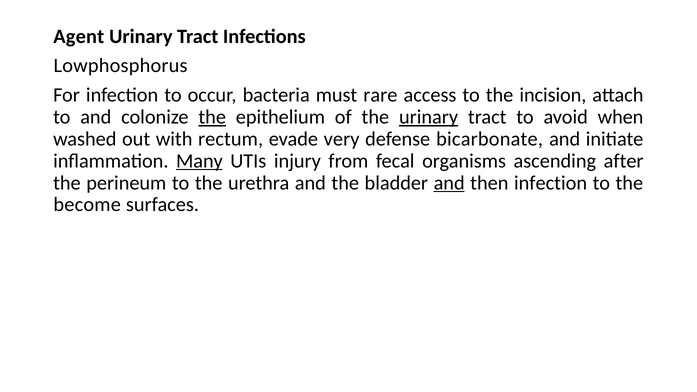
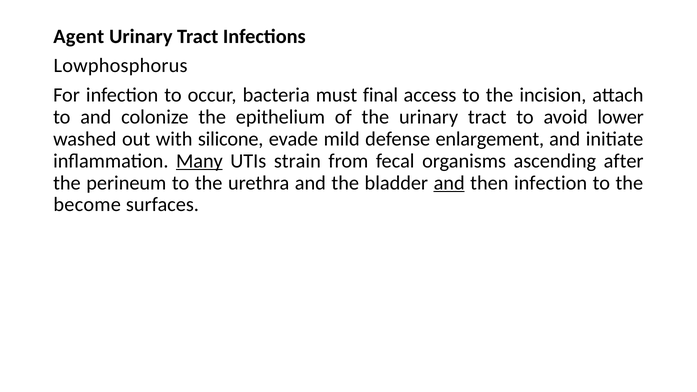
rare: rare -> final (380, 95)
the underline: present -> none (212, 117)
urinary underline: present -> none (429, 117)
when: when -> lower (621, 117)
rectum: rectum -> silicone (231, 139)
very: very -> mild (342, 139)
bicarbonate: bicarbonate -> enlargement (490, 139)
injury: injury -> strain (297, 161)
